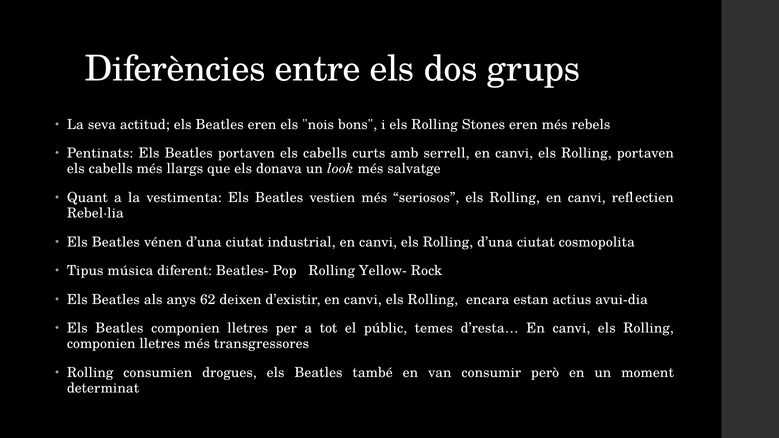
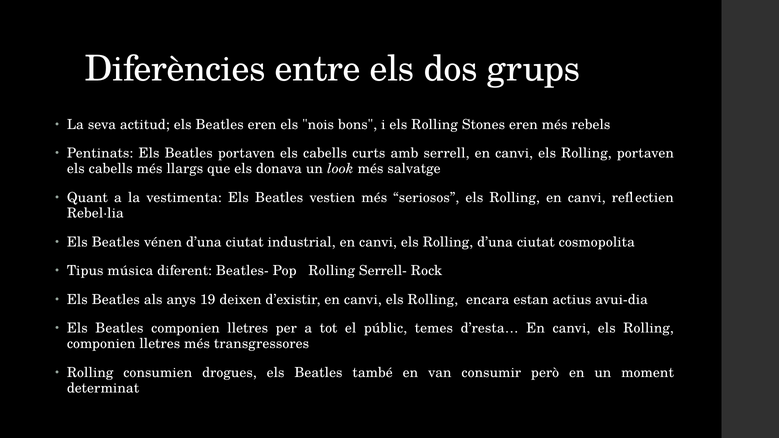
Yellow-: Yellow- -> Serrell- (383, 271)
62: 62 -> 19 (208, 300)
